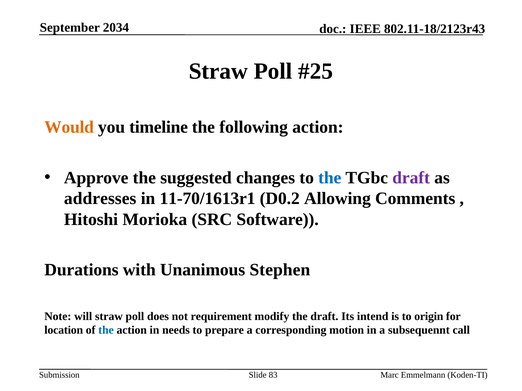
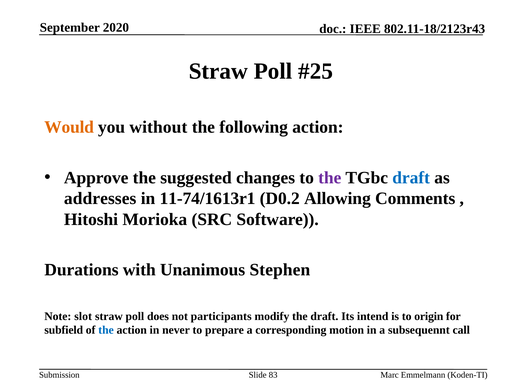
2034: 2034 -> 2020 (116, 28)
timeline: timeline -> without (158, 127)
the colour: blue -> purple (330, 178)
draft colour: purple -> blue (411, 178)
11-70/1613r1: 11-70/1613r1 -> 11-74/1613r1 (208, 199)
will: will -> slot (83, 317)
requirement: requirement -> participants (221, 317)
location: location -> subfield (64, 331)
needs: needs -> never (176, 331)
